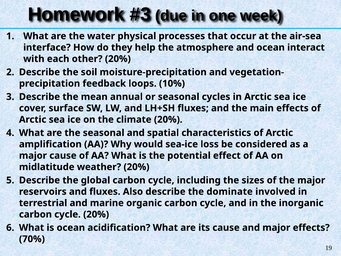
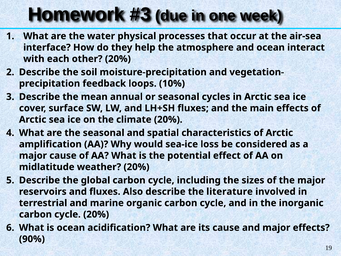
dominate: dominate -> literature (230, 191)
70%: 70% -> 90% (32, 239)
